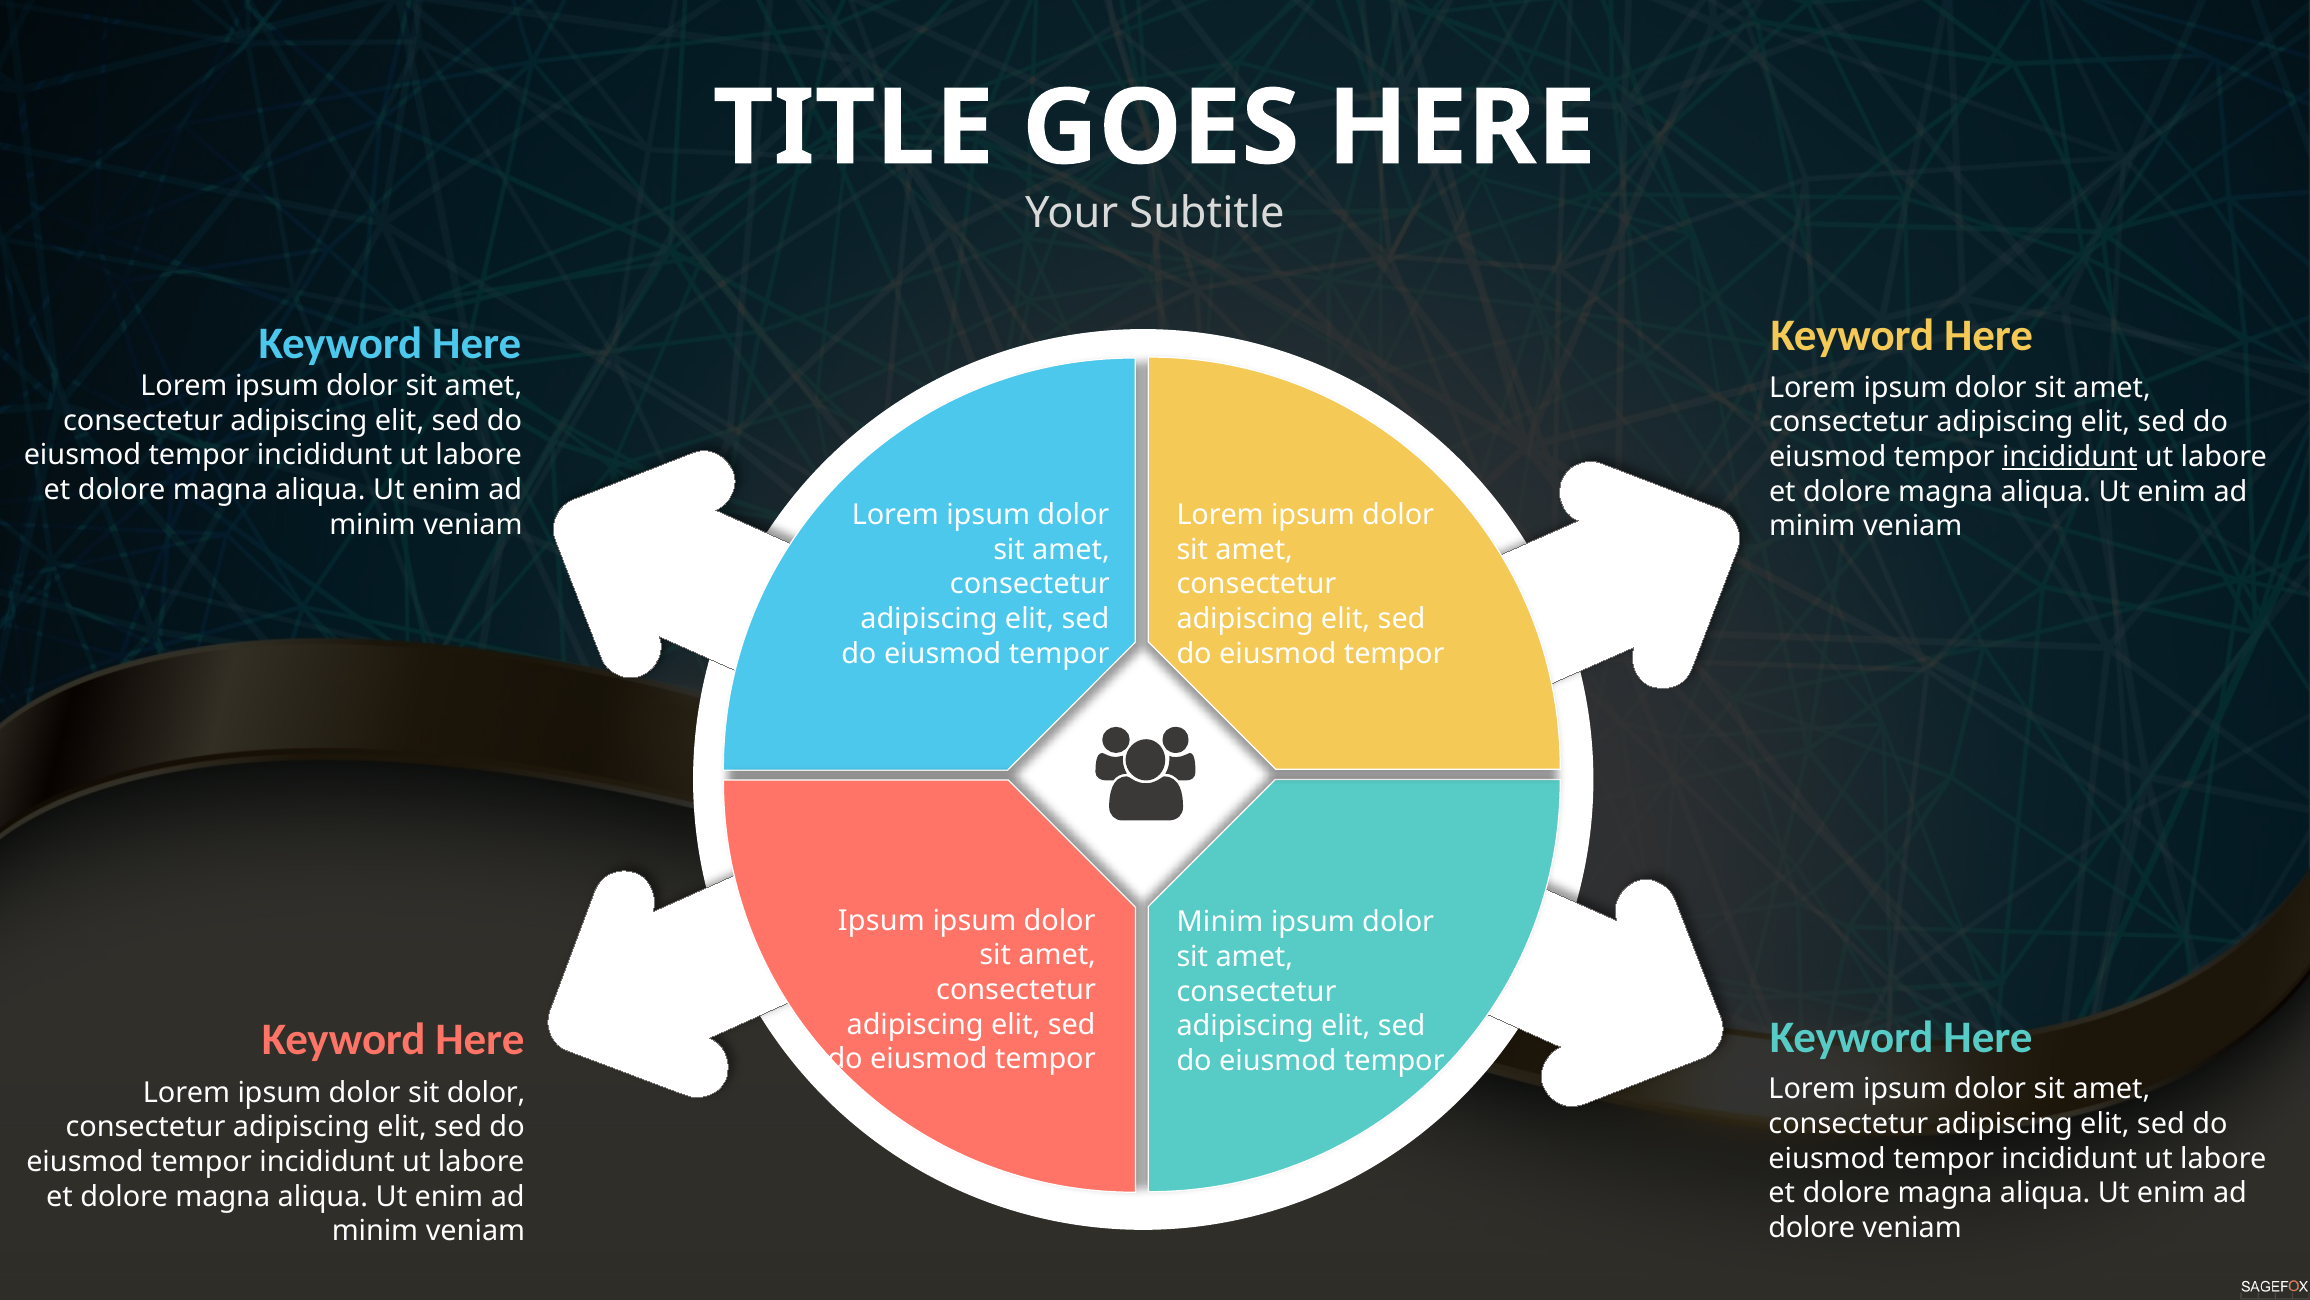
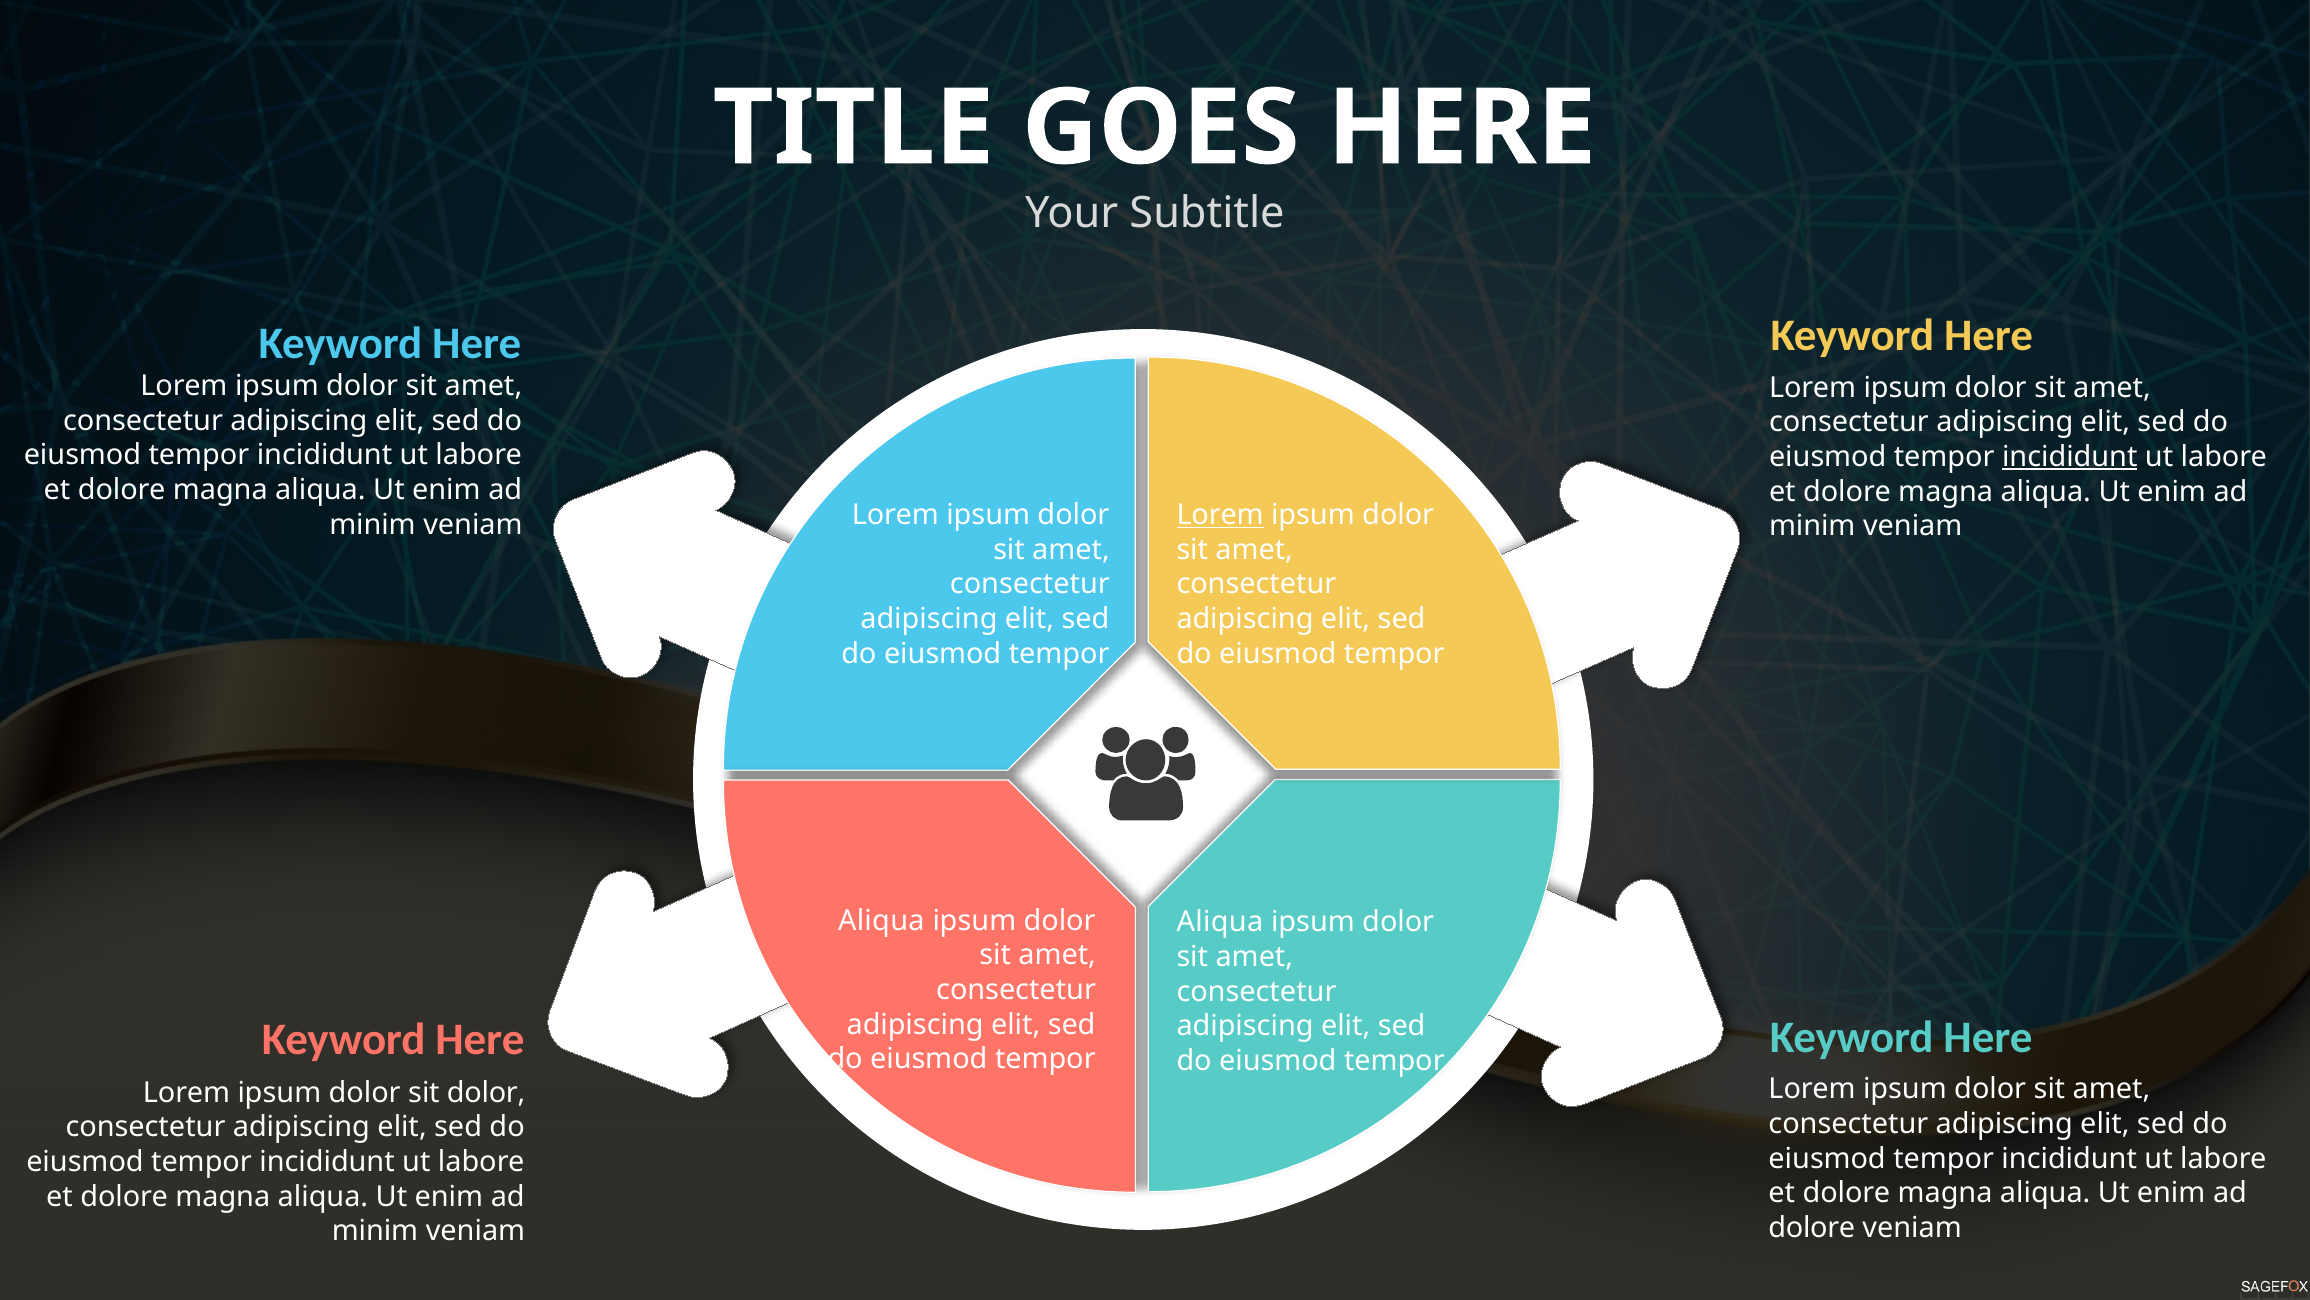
Lorem underline: none -> present (1220, 515)
Ipsum: Ipsum -> Aliqua (881, 920)
Minim: Minim -> Aliqua (1220, 922)
